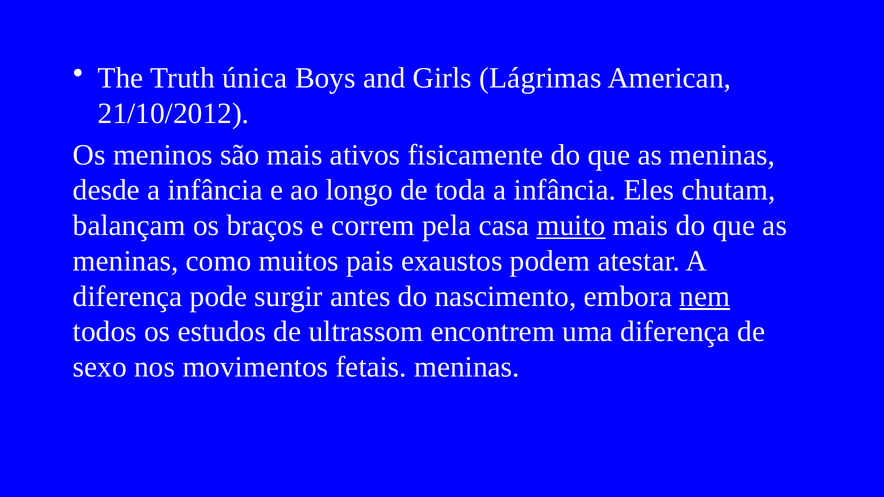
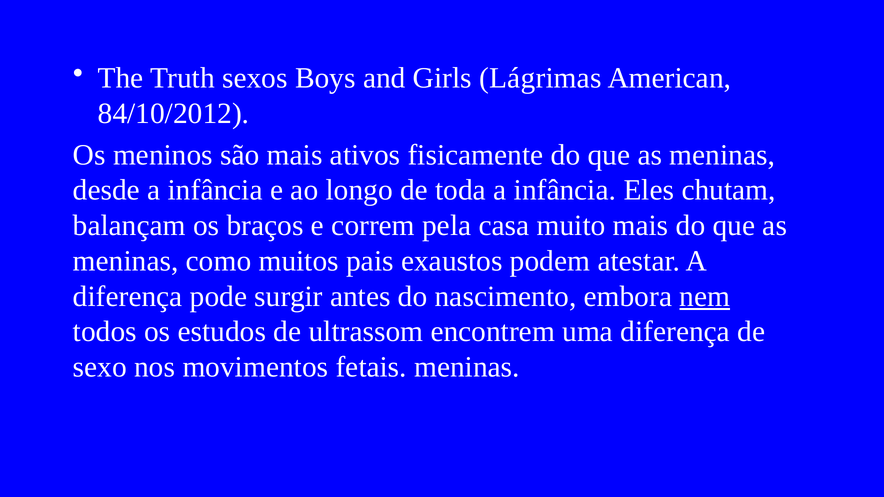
única: única -> sexos (255, 78)
21/10/2012: 21/10/2012 -> 84/10/2012 (174, 114)
muito underline: present -> none (571, 226)
